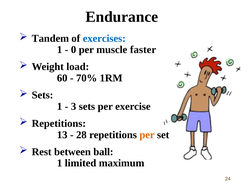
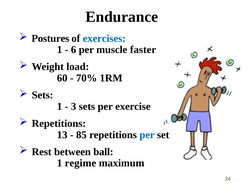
Tandem: Tandem -> Postures (50, 38)
0: 0 -> 6 (74, 50)
28: 28 -> 85 (81, 135)
per colour: orange -> blue (147, 135)
limited: limited -> regime (80, 163)
